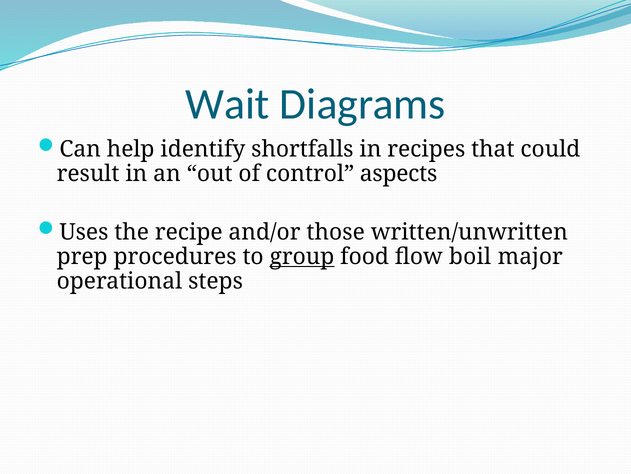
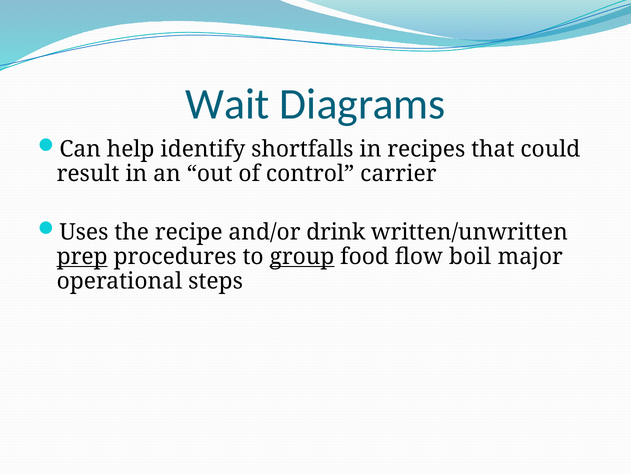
aspects: aspects -> carrier (398, 173)
those: those -> drink (336, 232)
prep underline: none -> present (82, 256)
